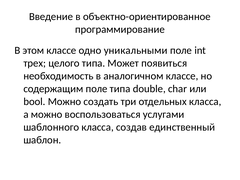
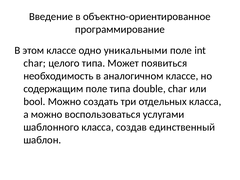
трех: трех -> char (35, 63)
